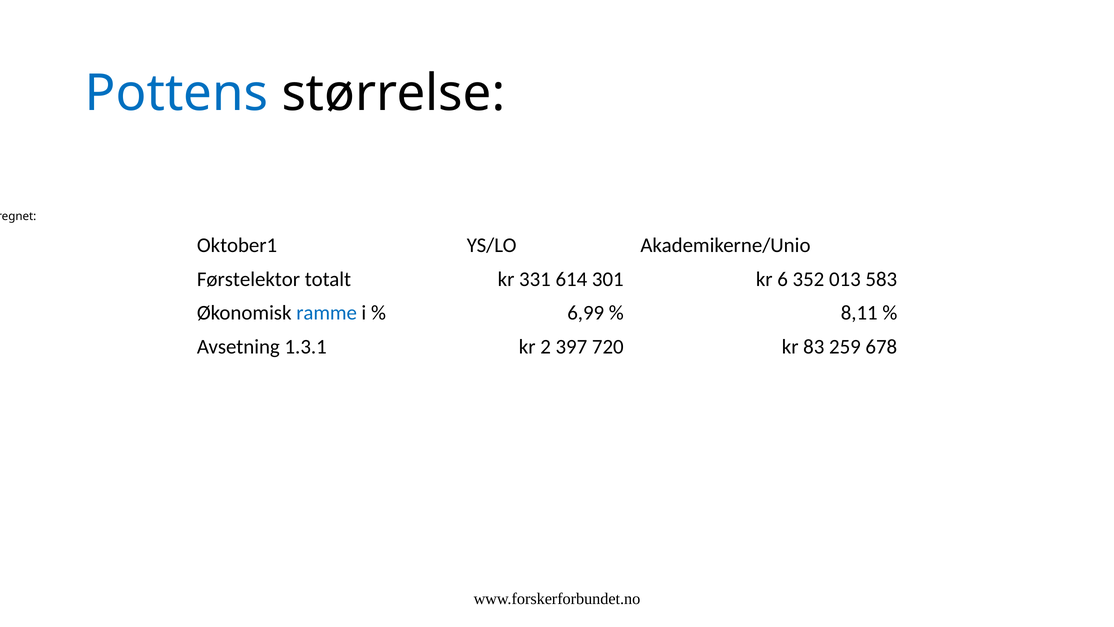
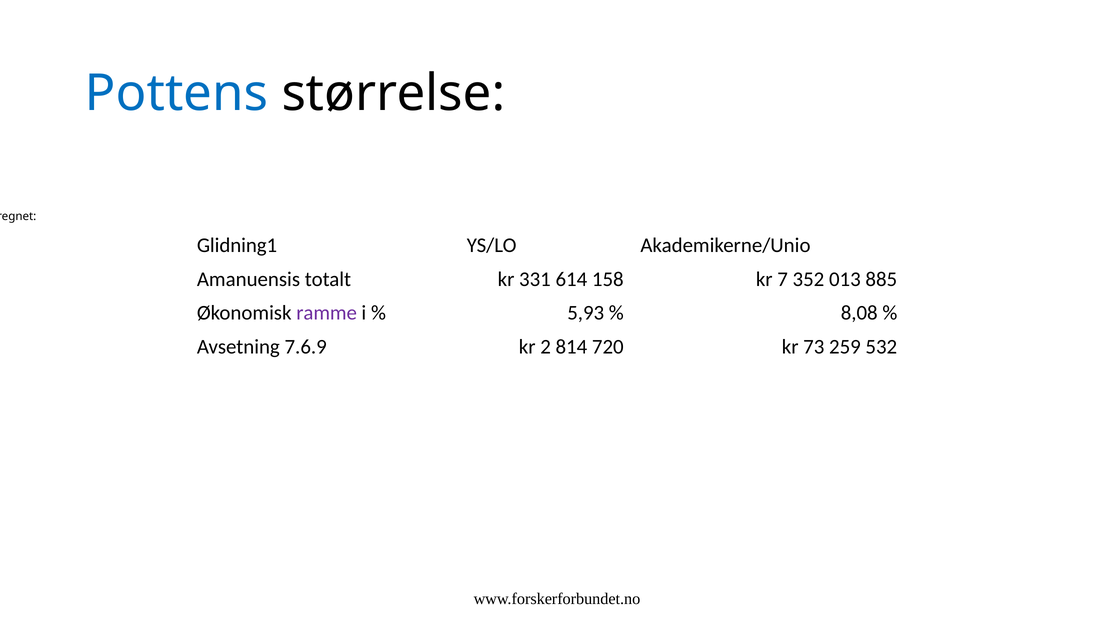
Oktober1: Oktober1 -> Glidning1 (237, 245)
Førstelektor: Førstelektor -> Amanuensis (248, 279)
301: 301 -> 158 (608, 279)
6: 6 -> 7 (783, 279)
583: 583 -> 885 (881, 279)
ramme colour: blue -> purple (327, 313)
6,99: 6,99 -> 5,93 (586, 313)
8,11: 8,11 -> 8,08 (859, 313)
1.3.1: 1.3.1 -> 7.6.9 (306, 347)
397: 397 -> 814 (571, 347)
83: 83 -> 73 (814, 347)
678: 678 -> 532 (881, 347)
